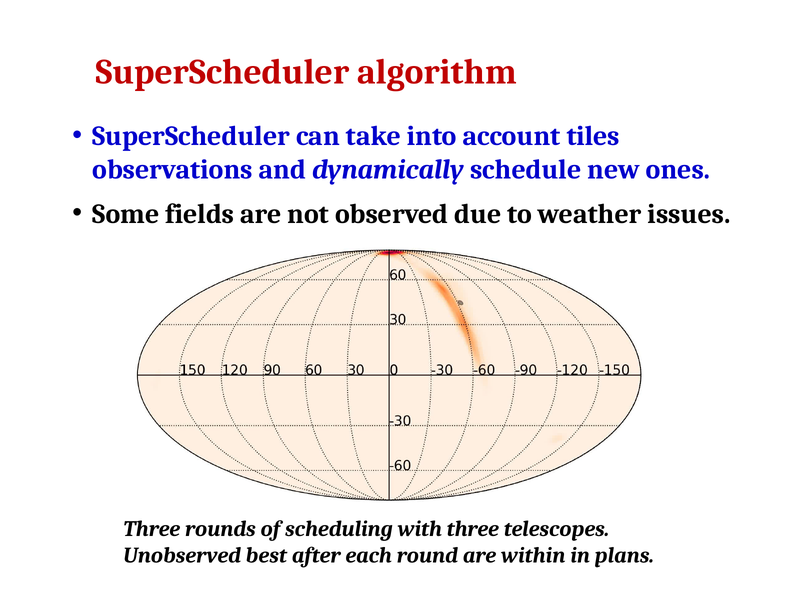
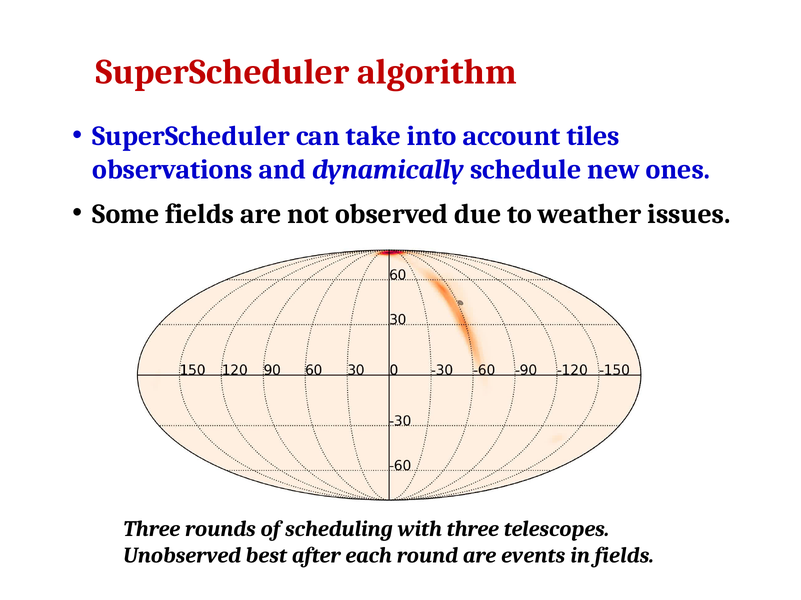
within: within -> events (533, 556)
in plans: plans -> fields (624, 556)
